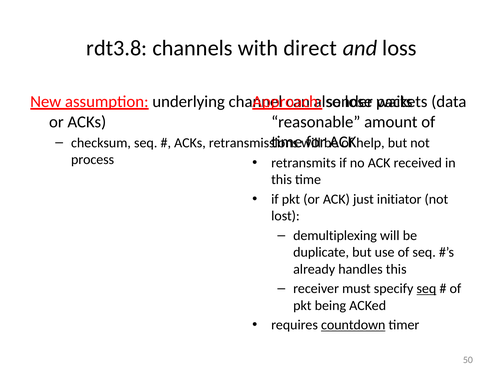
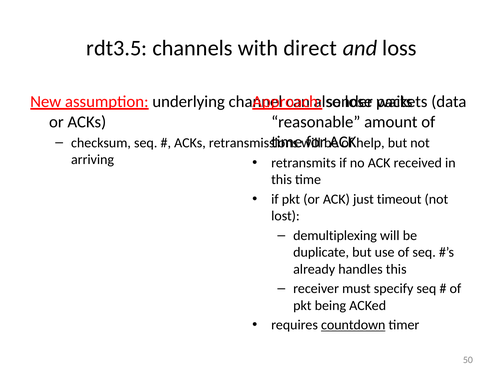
rdt3.8: rdt3.8 -> rdt3.5 (117, 48)
process: process -> arriving (93, 160)
initiator: initiator -> timeout (399, 199)
seq underline: present -> none (426, 289)
